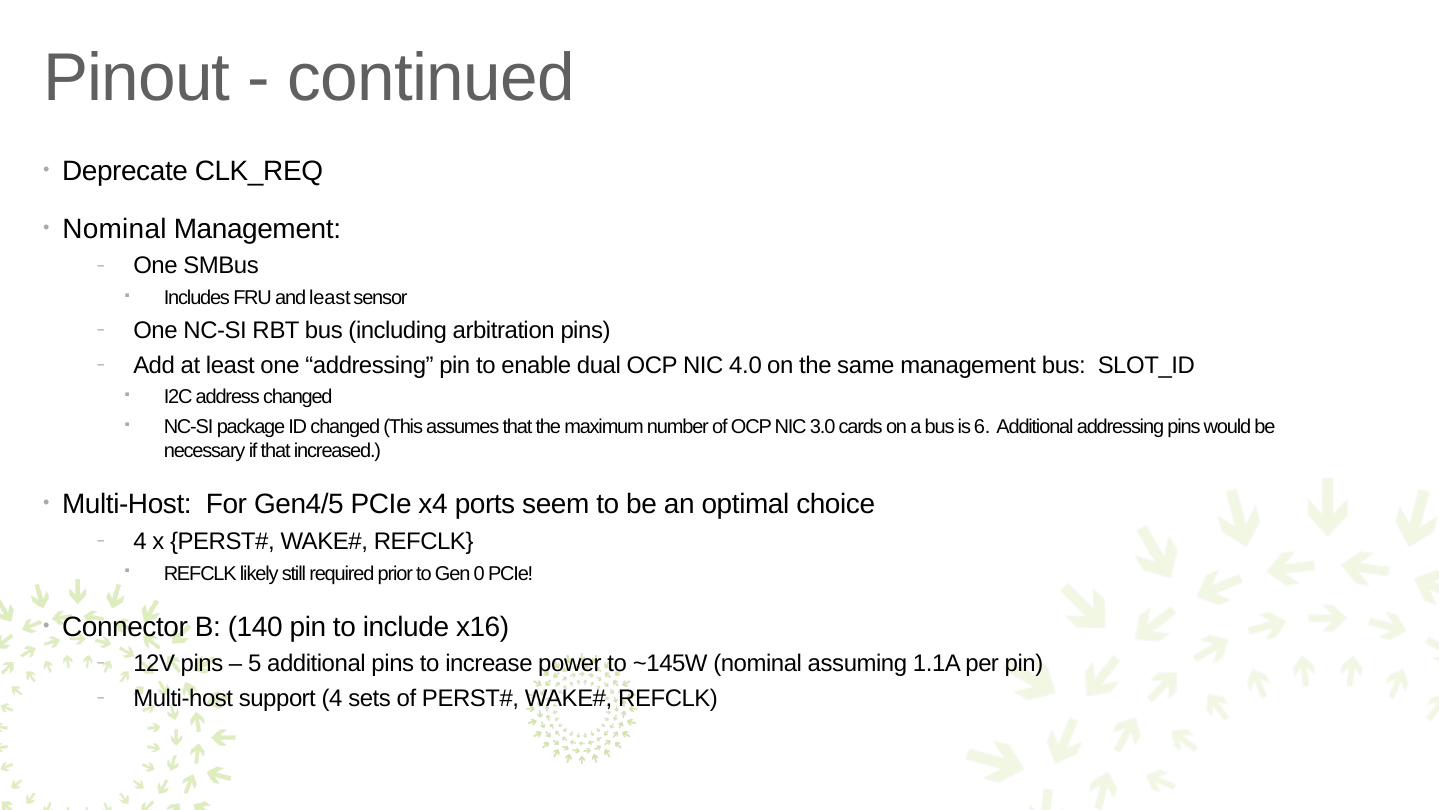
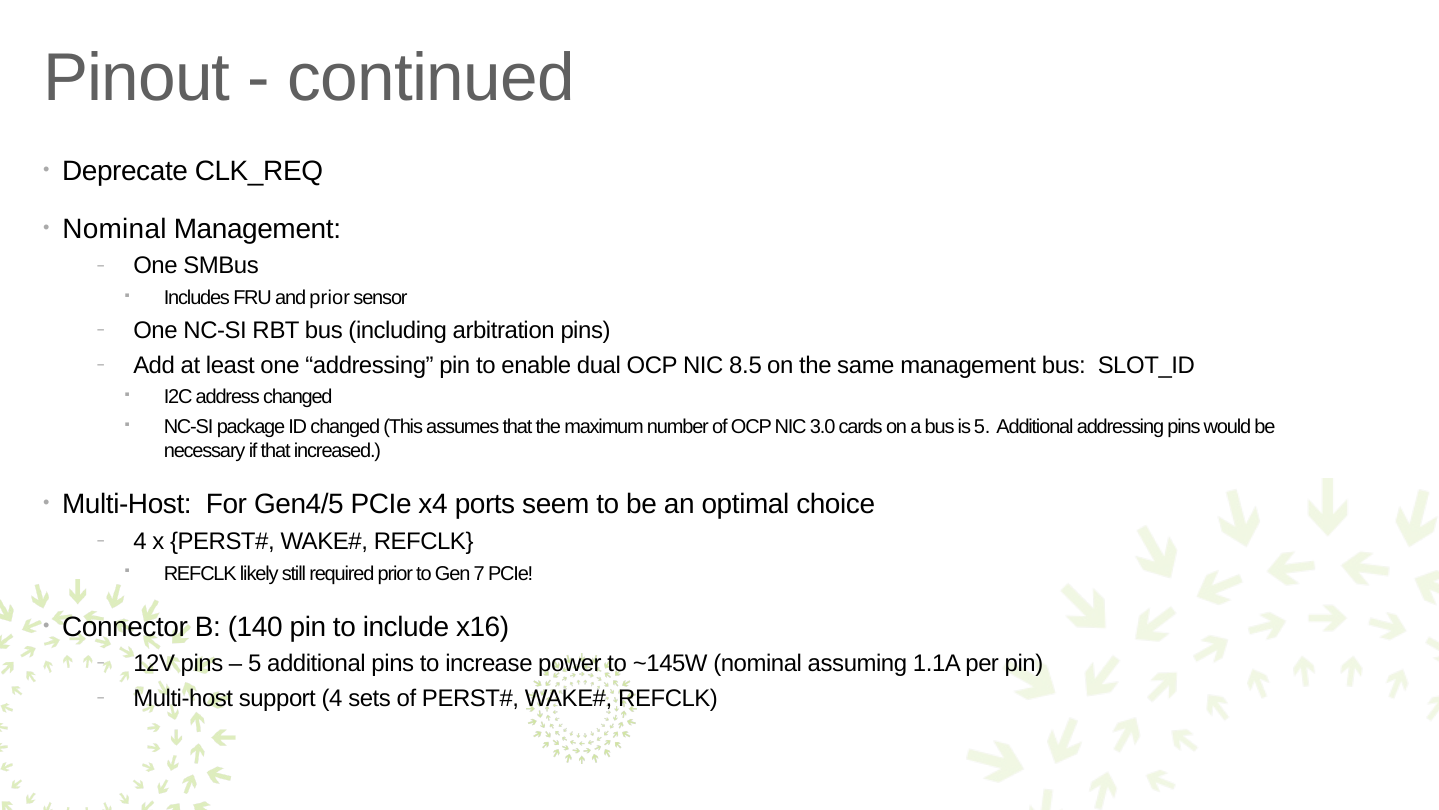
and least: least -> prior (330, 298)
4.0: 4.0 -> 8.5 (745, 365)
is 6: 6 -> 5 (982, 427)
0: 0 -> 7 (479, 573)
